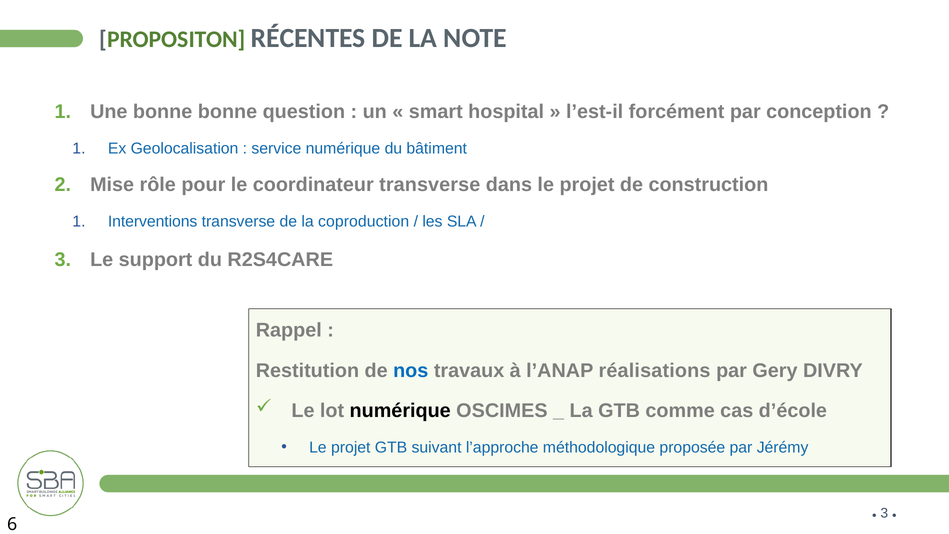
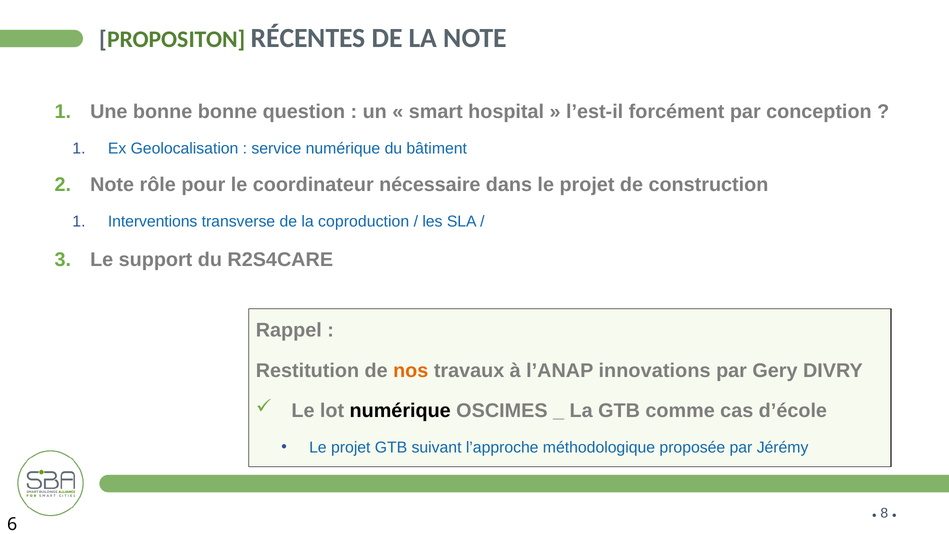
Mise: Mise -> Note (112, 185)
coordinateur transverse: transverse -> nécessaire (430, 185)
nos colour: blue -> orange (411, 370)
réalisations: réalisations -> innovations (655, 370)
3: 3 -> 8 (884, 513)
